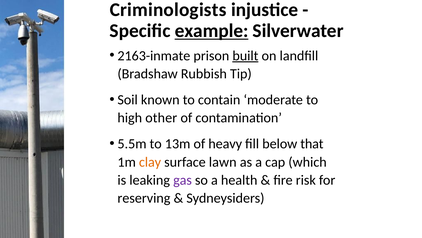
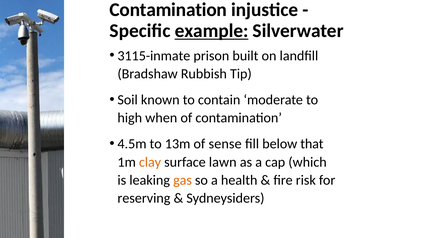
Criminologists: Criminologists -> Contamination (168, 10)
2163-inmate: 2163-inmate -> 3115-inmate (154, 56)
built underline: present -> none (245, 56)
other: other -> when (161, 118)
5.5m: 5.5m -> 4.5m (132, 144)
heavy: heavy -> sense (225, 144)
gas colour: purple -> orange (183, 180)
